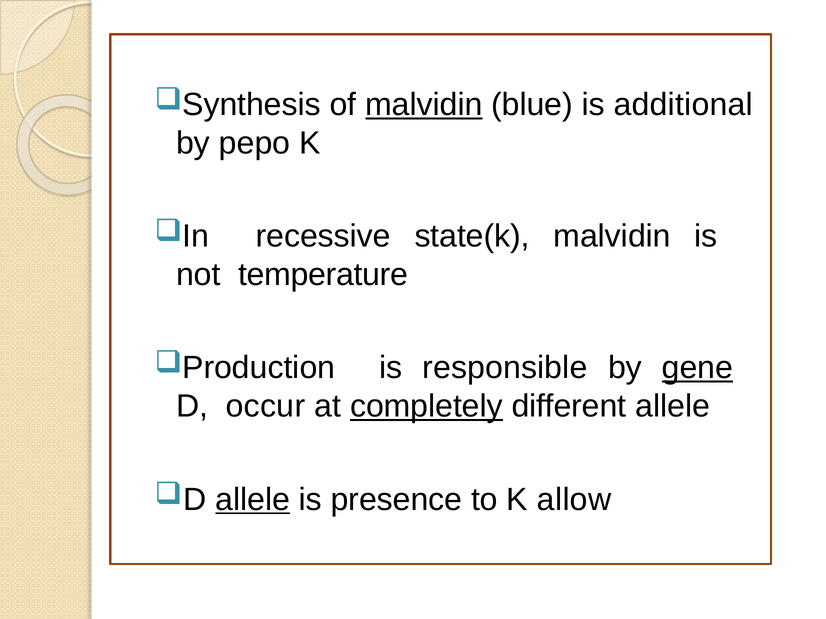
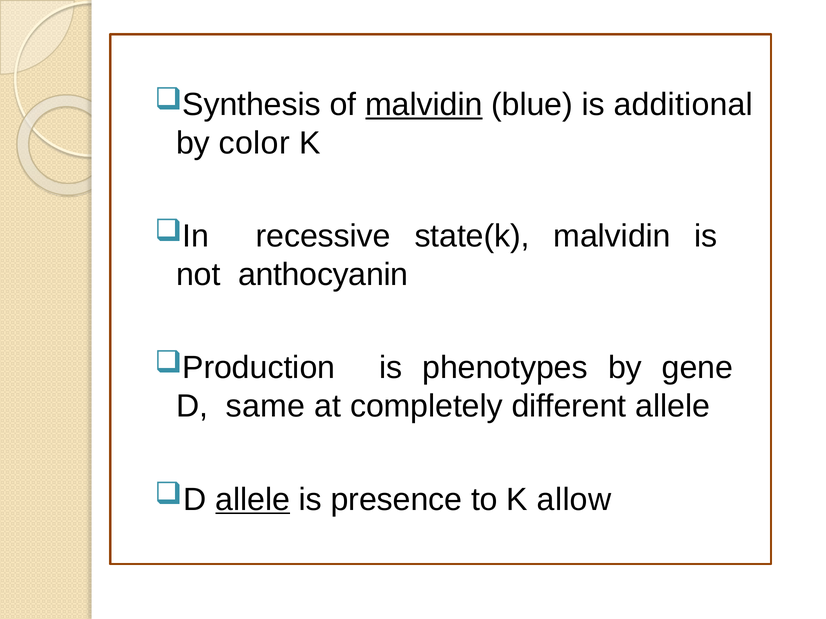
pepo: pepo -> color (254, 143)
temperature: temperature -> anthocyanin (323, 275)
responsible: responsible -> phenotypes (505, 368)
gene underline: present -> none (697, 368)
occur: occur -> same (265, 407)
completely underline: present -> none (426, 407)
